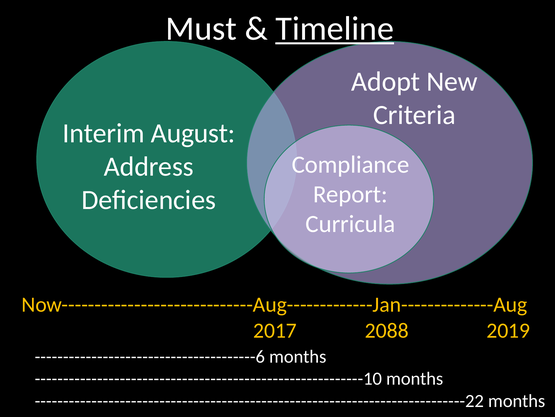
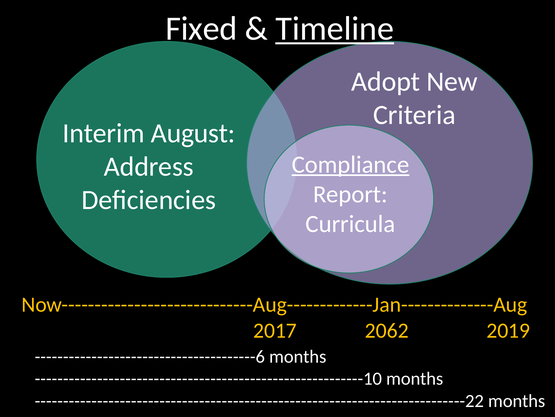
Must: Must -> Fixed (201, 29)
Compliance underline: none -> present (350, 164)
2088: 2088 -> 2062 (387, 330)
